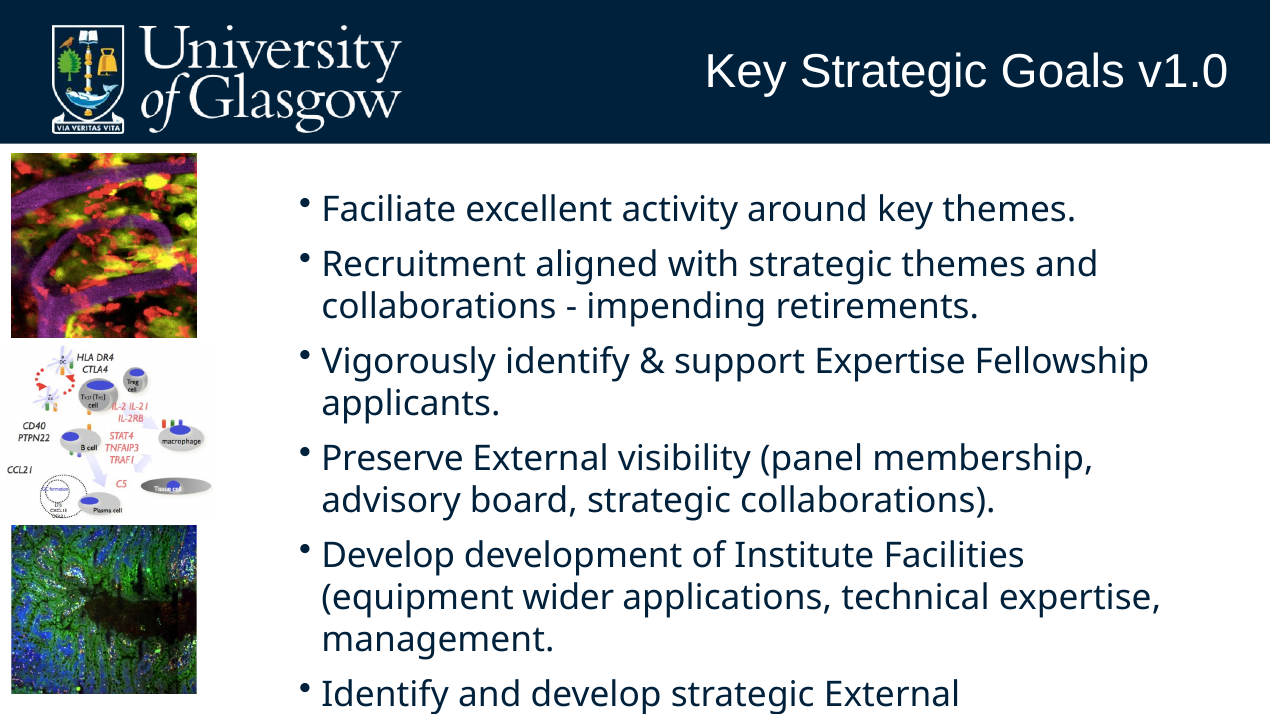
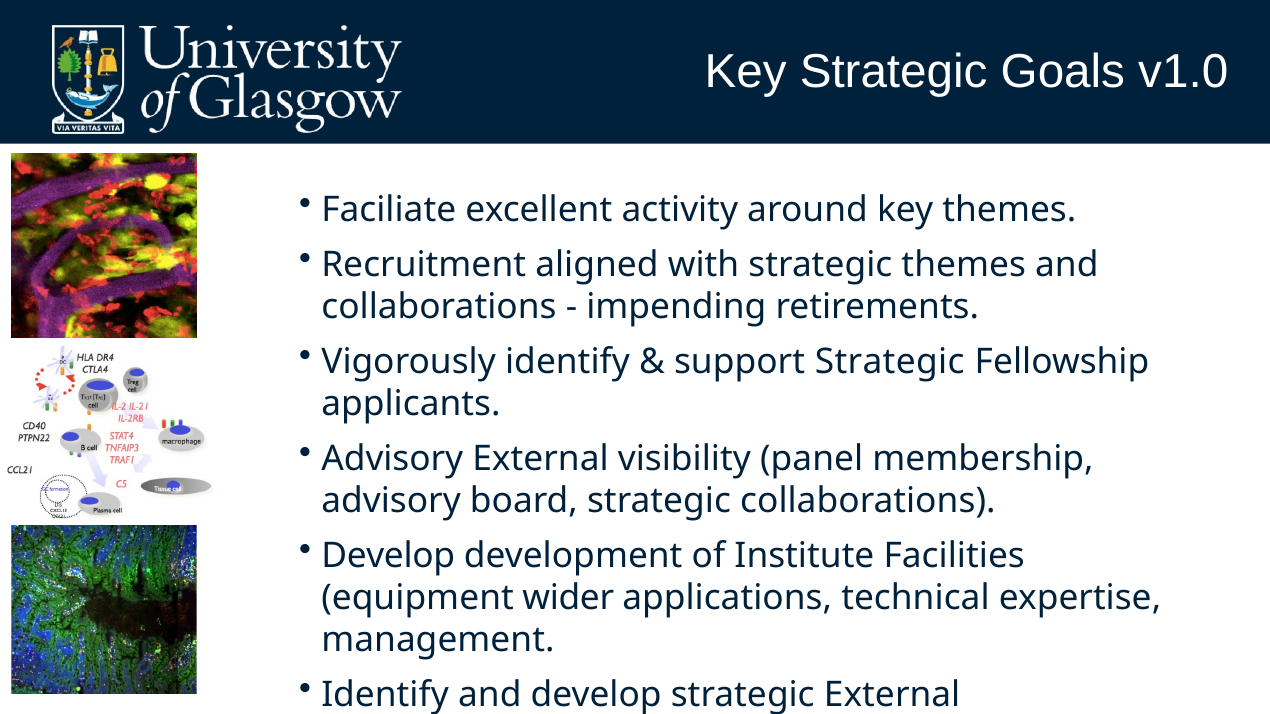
support Expertise: Expertise -> Strategic (890, 362)
Preserve: Preserve -> Advisory (392, 459)
